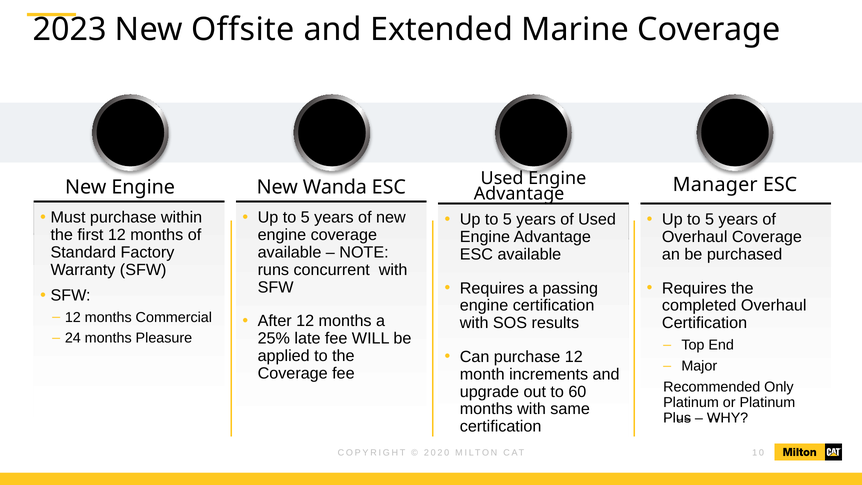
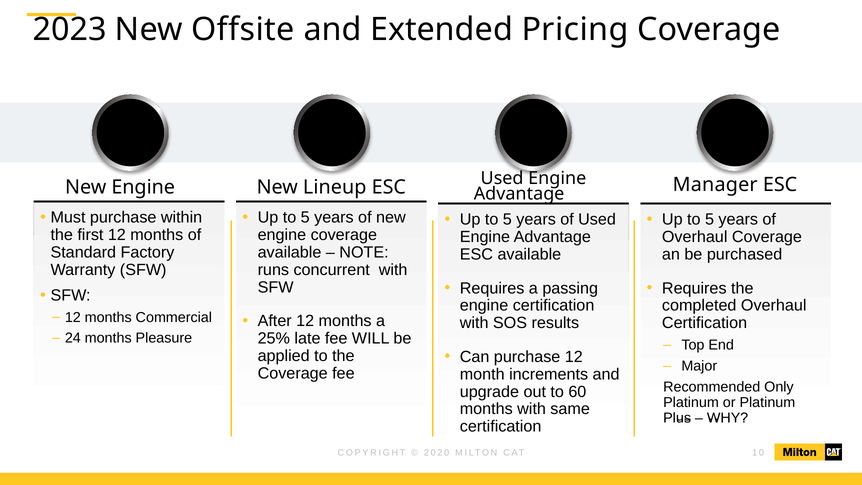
Marine: Marine -> Pricing (575, 30)
Wanda: Wanda -> Lineup (335, 187)
